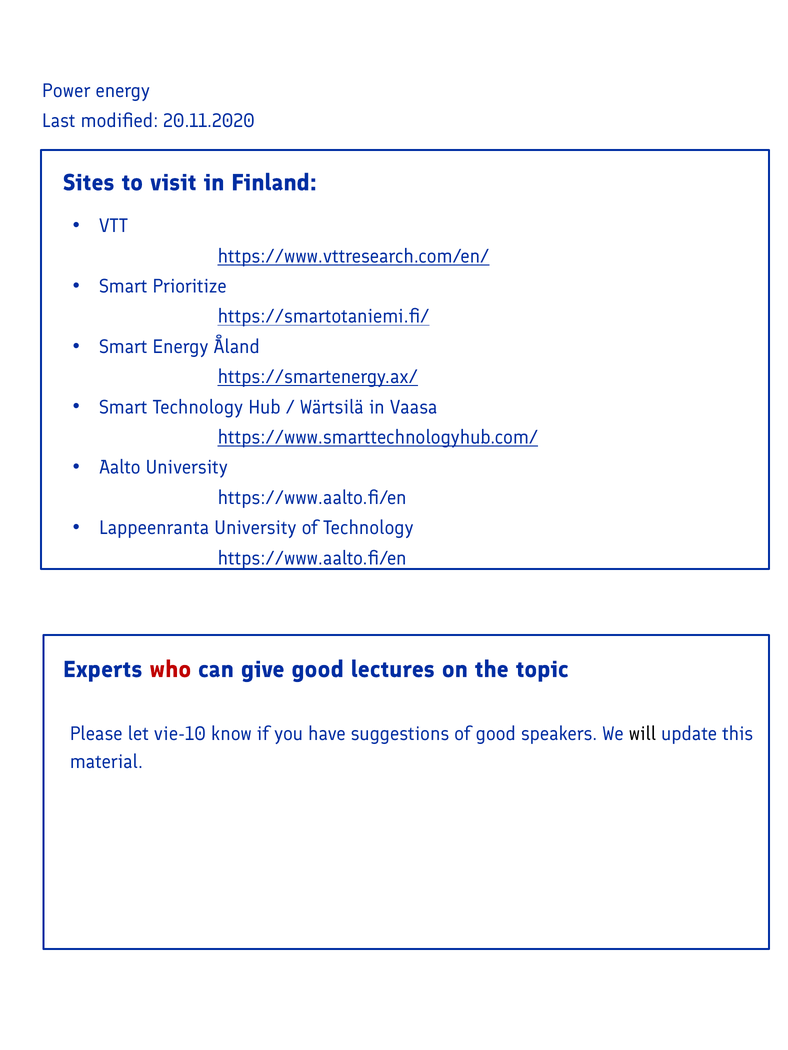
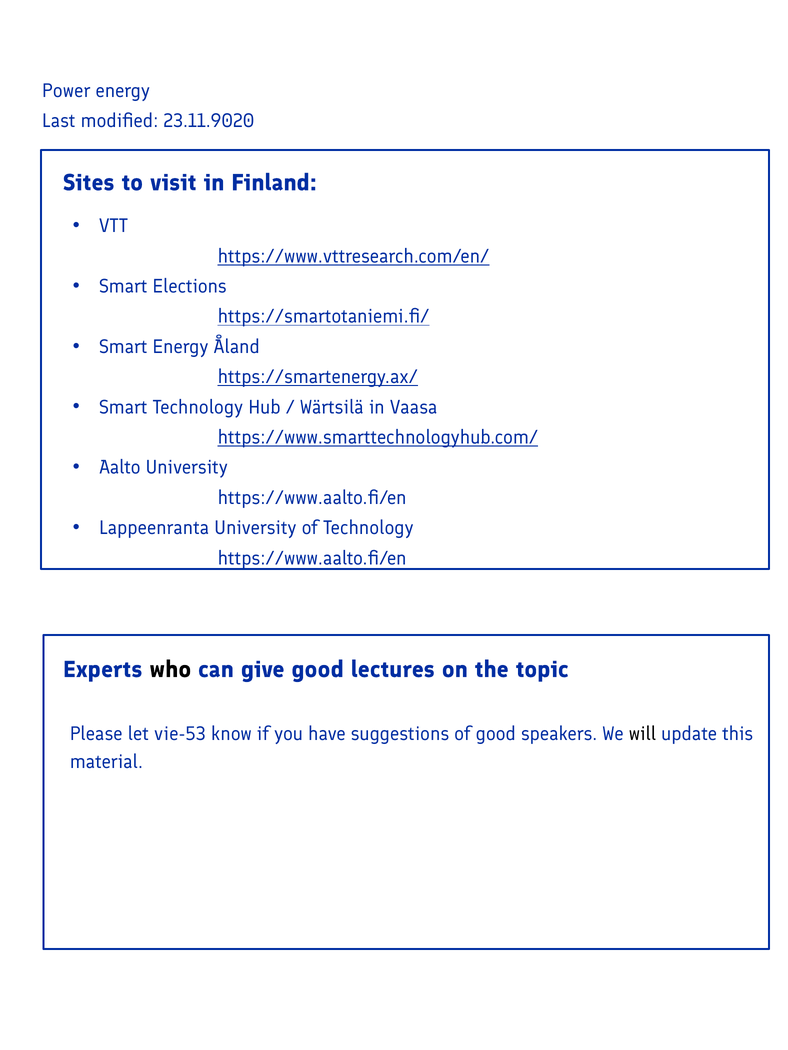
20.11.2020: 20.11.2020 -> 23.11.9020 (209, 121)
Prioritize: Prioritize -> Elections (190, 286)
who colour: red -> black (170, 670)
vie-10: vie-10 -> vie-53 (180, 734)
